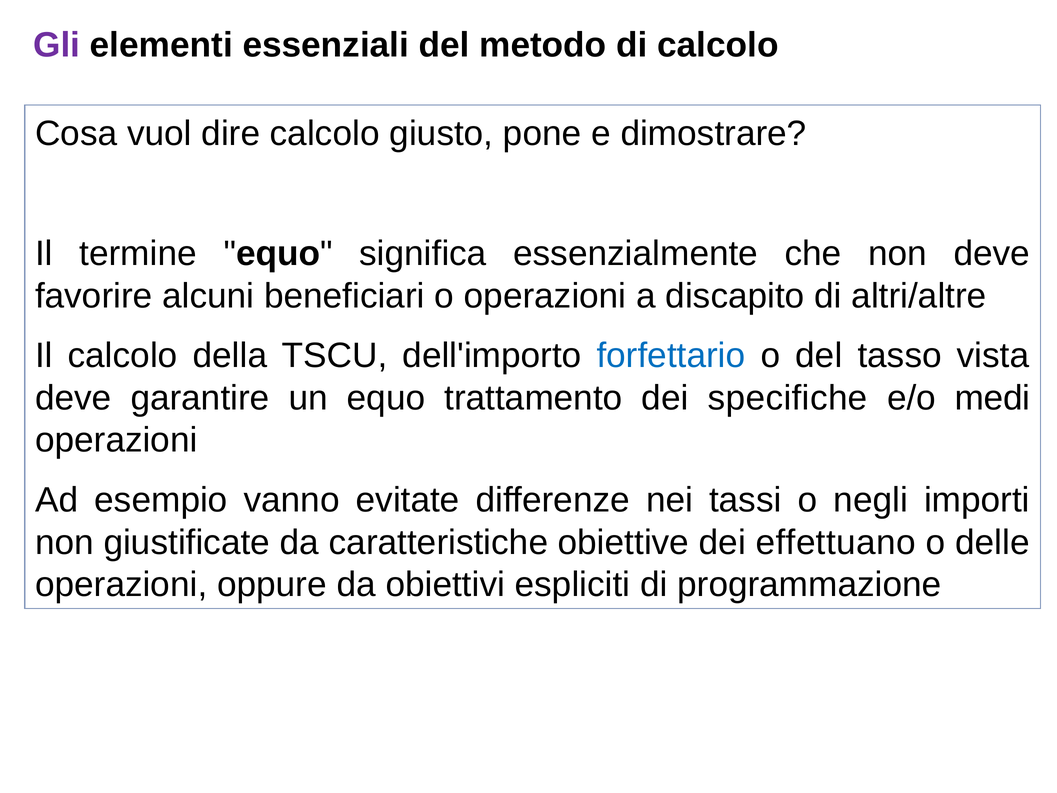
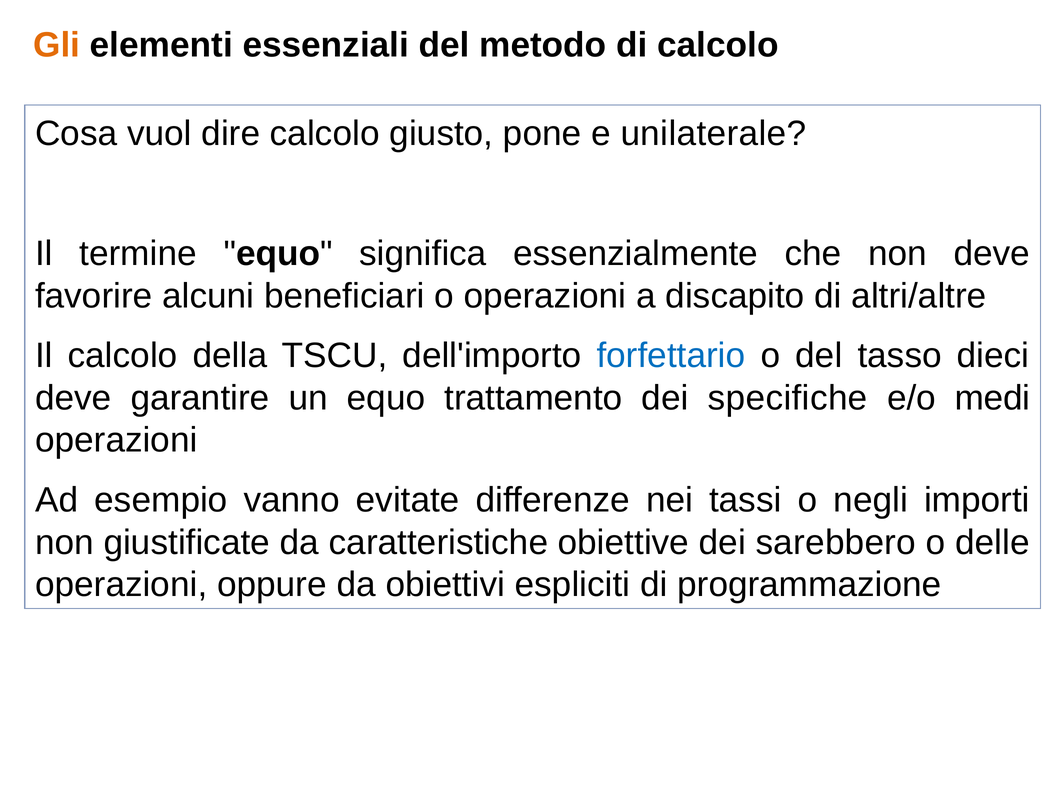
Gli colour: purple -> orange (57, 45)
dimostrare: dimostrare -> unilaterale (713, 134)
vista: vista -> dieci (993, 356)
effettuano: effettuano -> sarebbero (836, 542)
